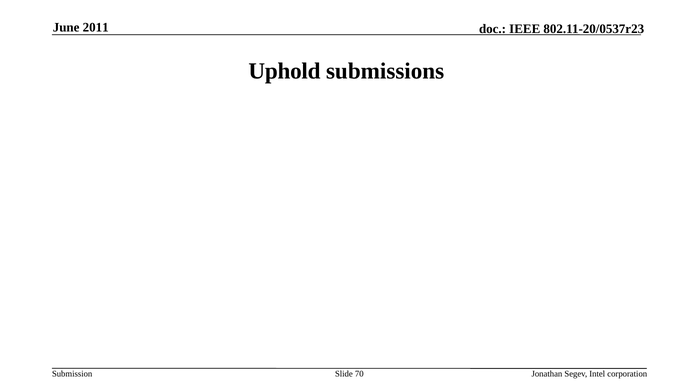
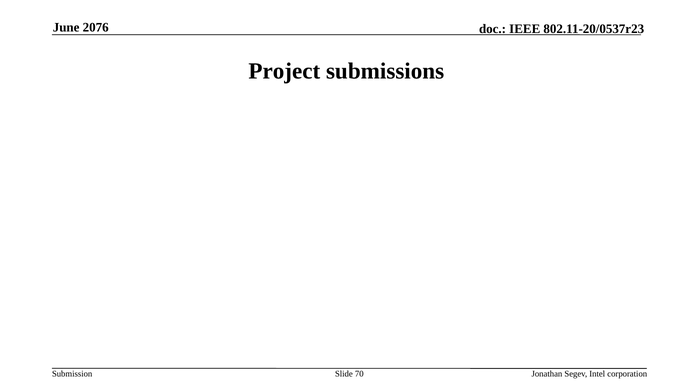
2011: 2011 -> 2076 (96, 28)
Uphold: Uphold -> Project (284, 71)
